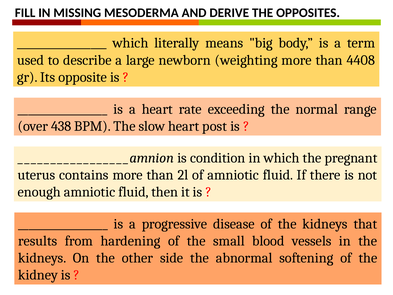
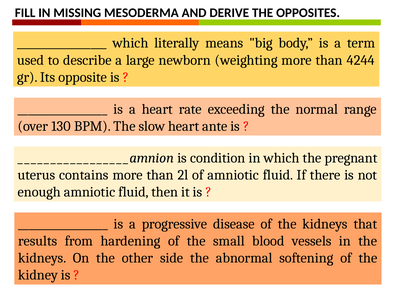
4408: 4408 -> 4244 (361, 60)
438: 438 -> 130 (61, 126)
post: post -> ante (215, 126)
